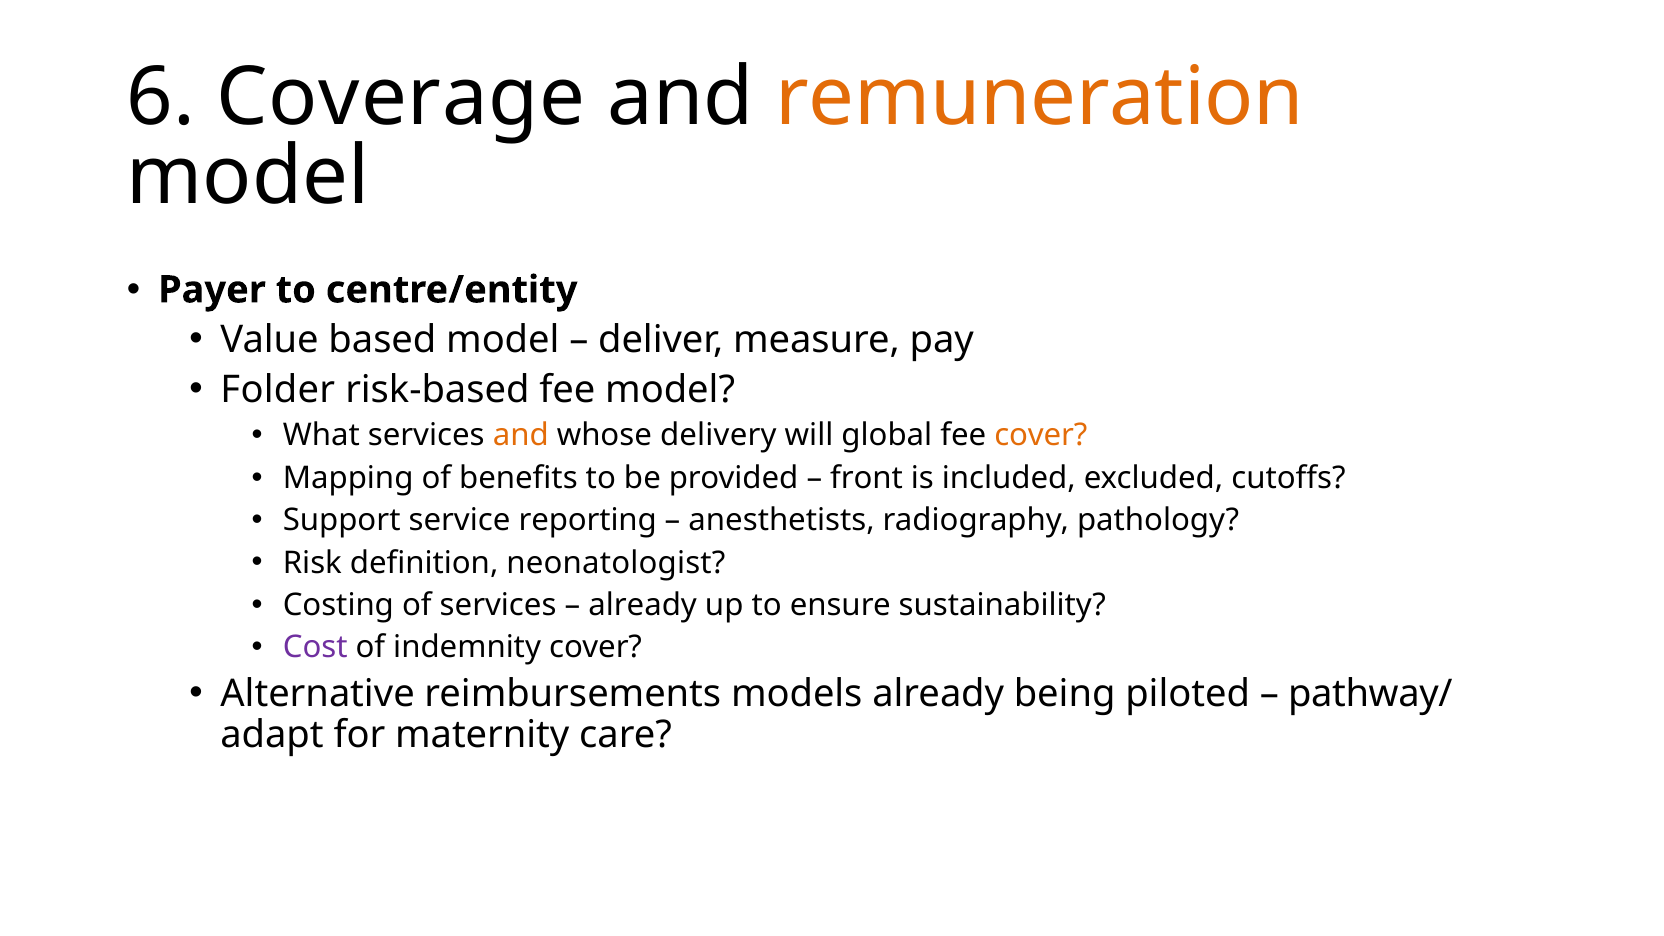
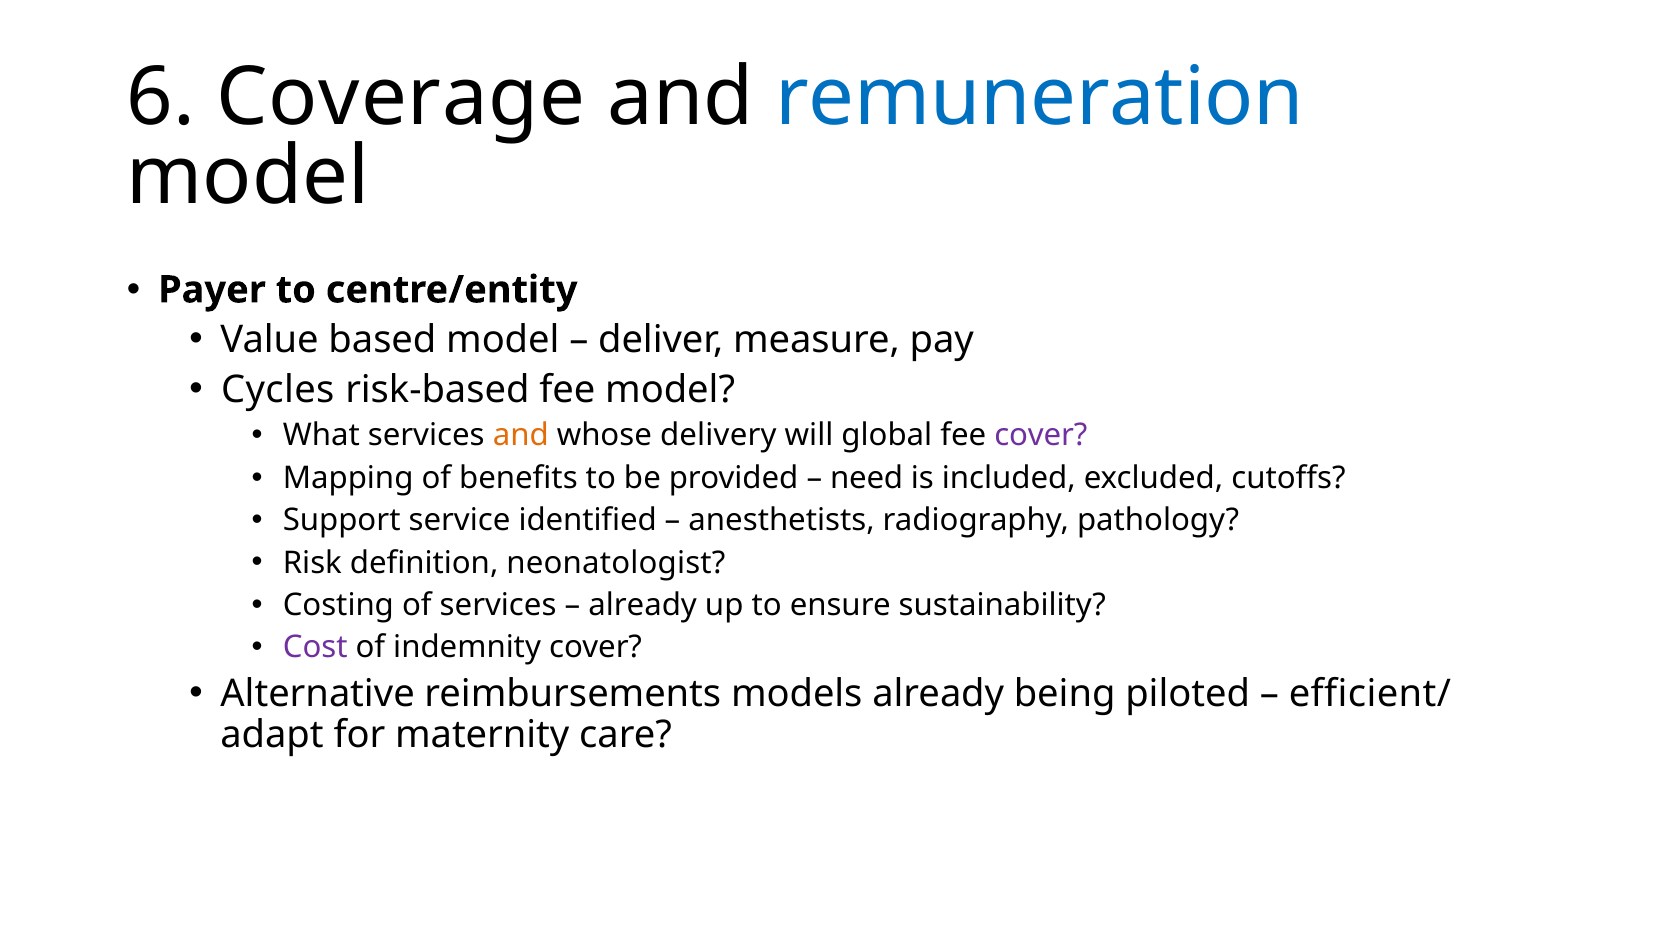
remuneration colour: orange -> blue (1040, 98)
Folder: Folder -> Cycles (278, 390)
cover colour: orange -> purple (1041, 436)
front: front -> need (867, 478)
reporting: reporting -> identified (588, 520)
pathway/: pathway/ -> efficient/ (1370, 693)
